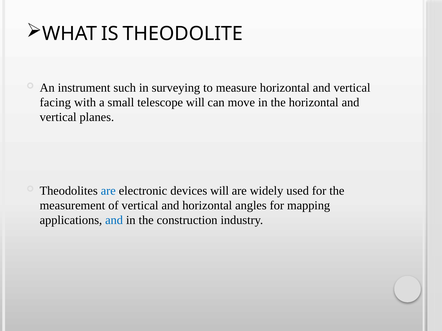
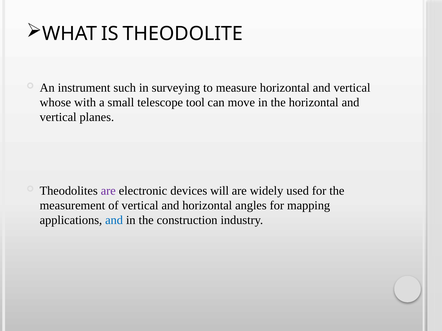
facing: facing -> whose (55, 103)
telescope will: will -> tool (195, 103)
are colour: blue -> purple (108, 191)
